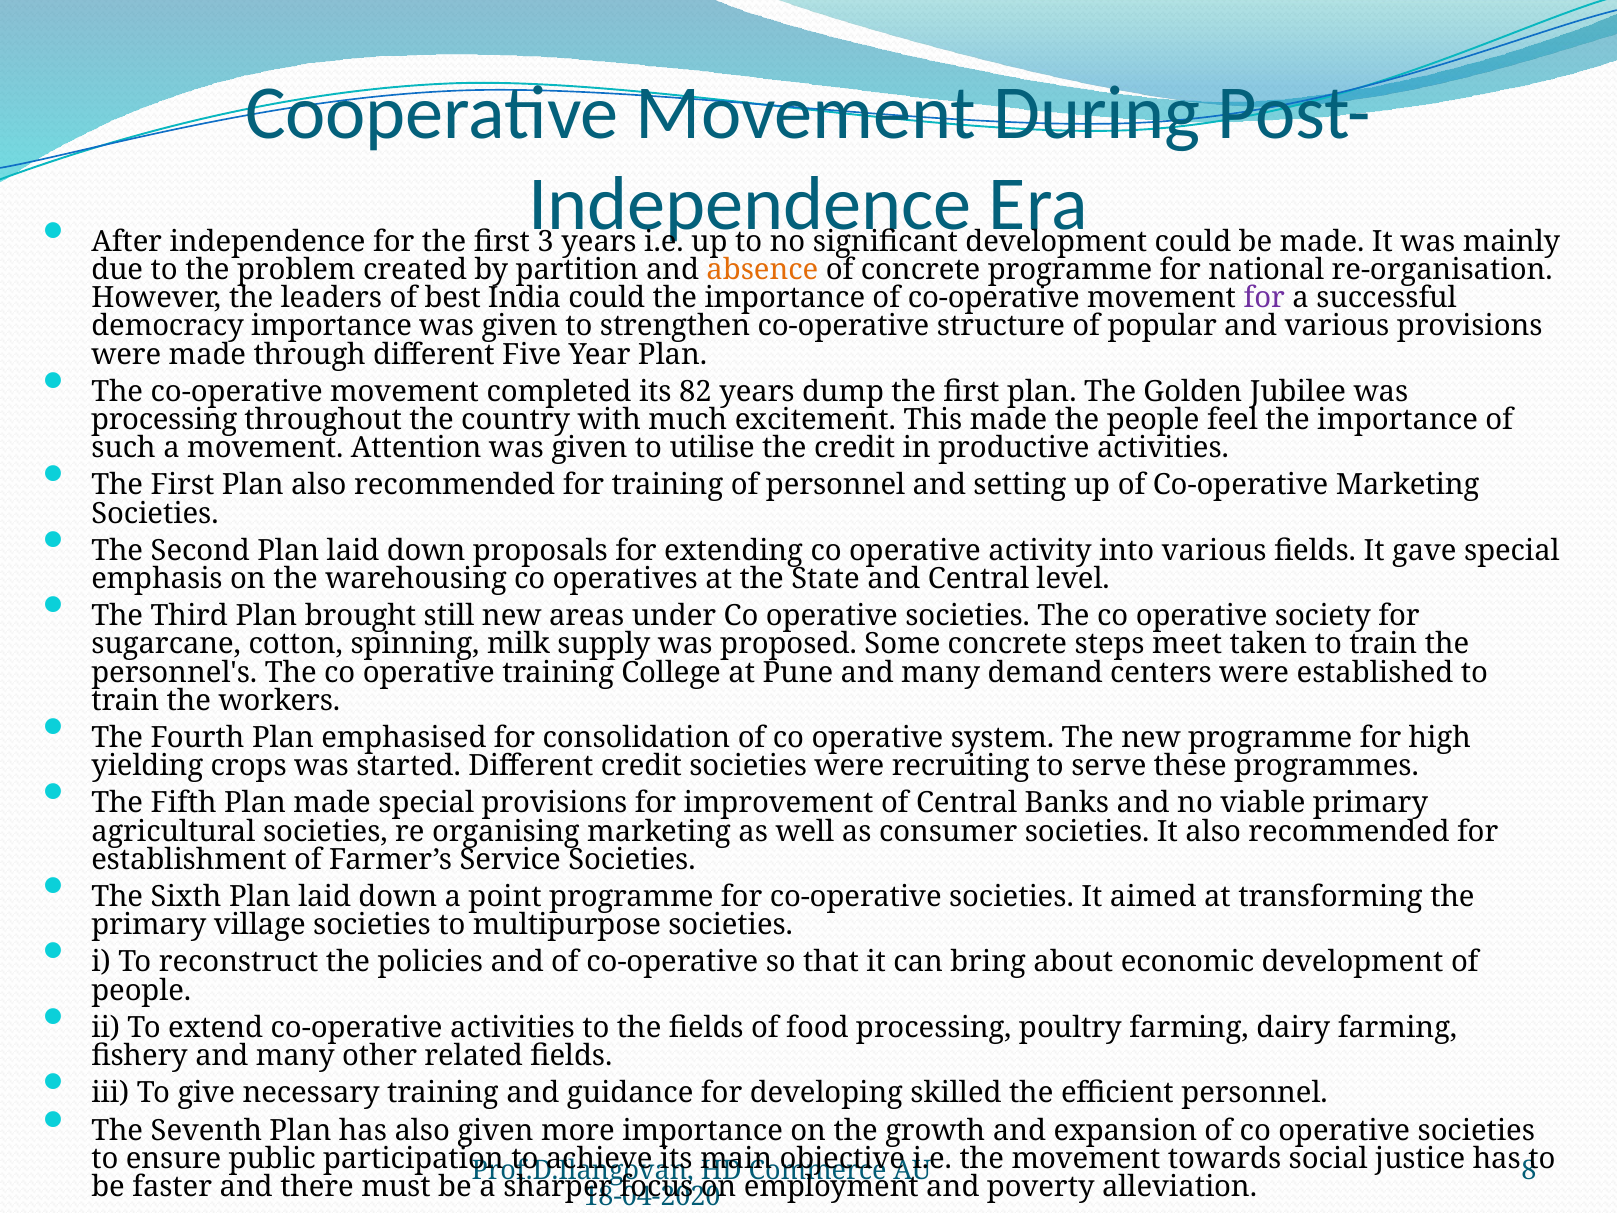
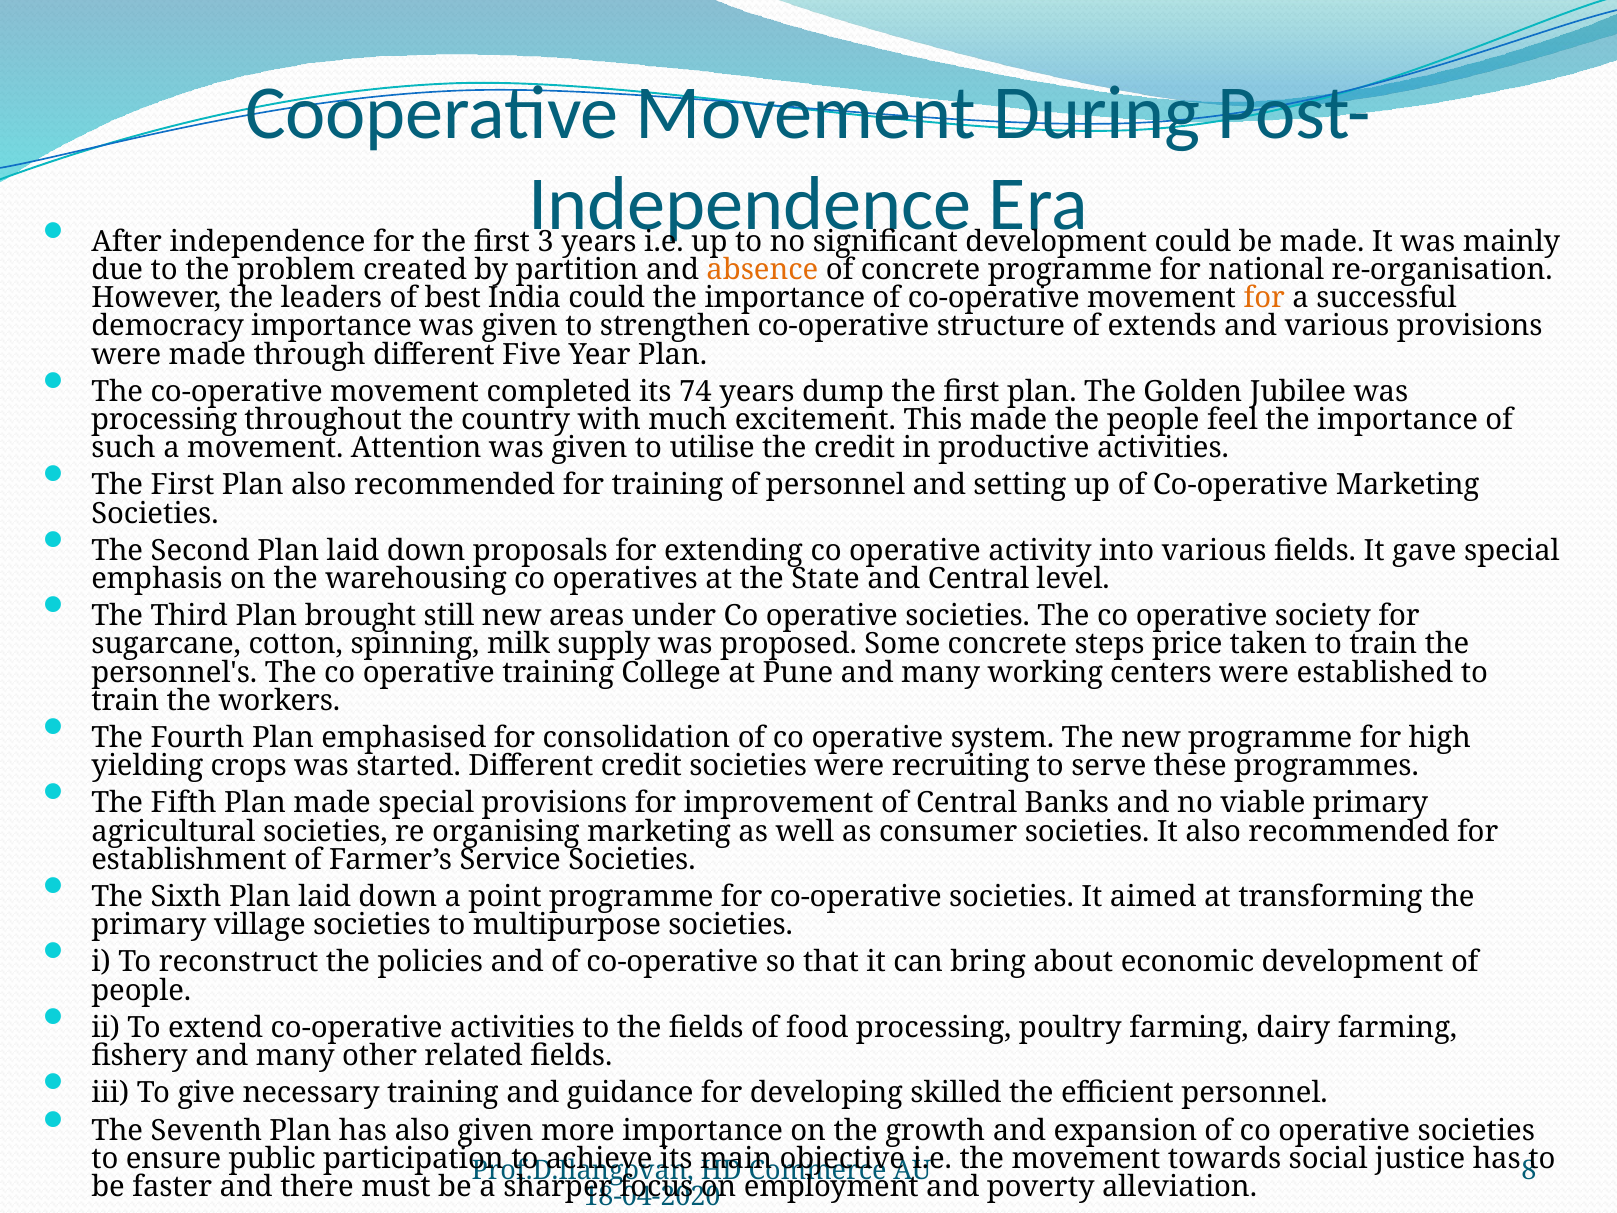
for colour: purple -> orange (1264, 298)
popular: popular -> extends (1162, 326)
82: 82 -> 74 (695, 392)
meet: meet -> price (1187, 644)
demand: demand -> working (1045, 672)
